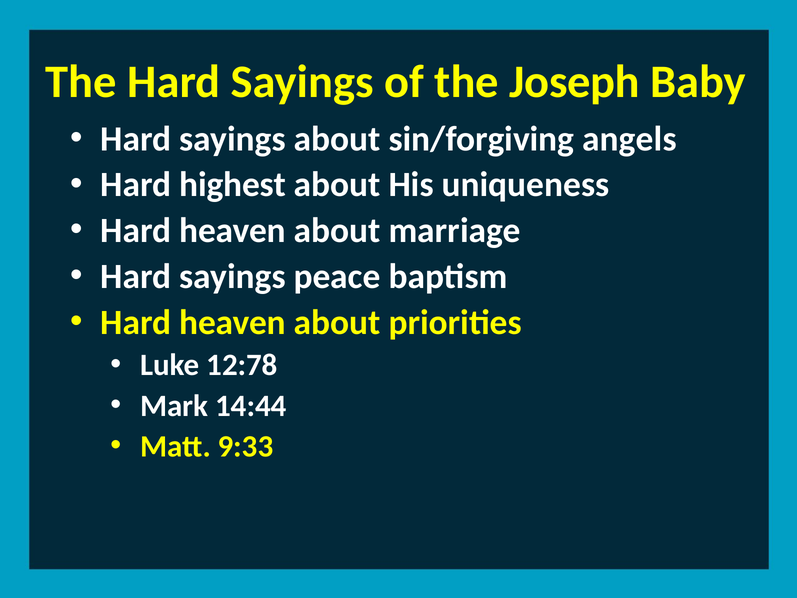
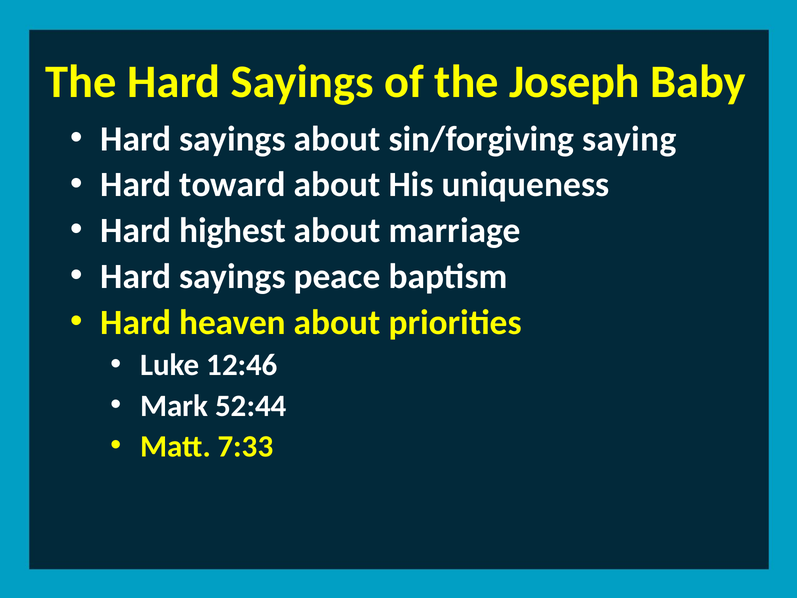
angels: angels -> saying (629, 139)
highest: highest -> toward (232, 185)
heaven: heaven -> highest (233, 231)
12:78: 12:78 -> 12:46 (242, 365)
14:44: 14:44 -> 52:44 (251, 406)
9:33: 9:33 -> 7:33 (246, 446)
